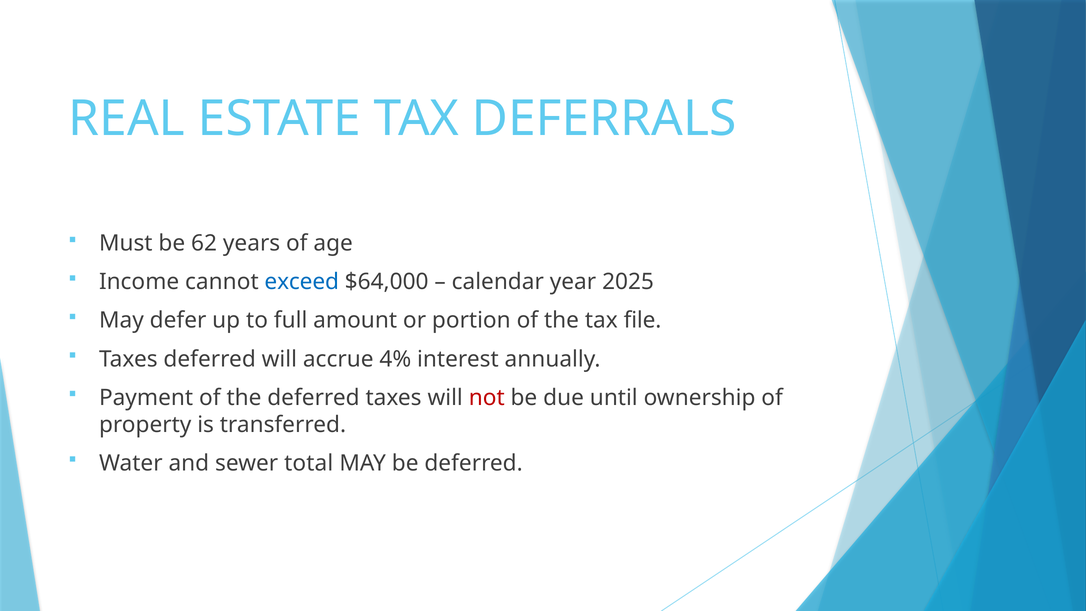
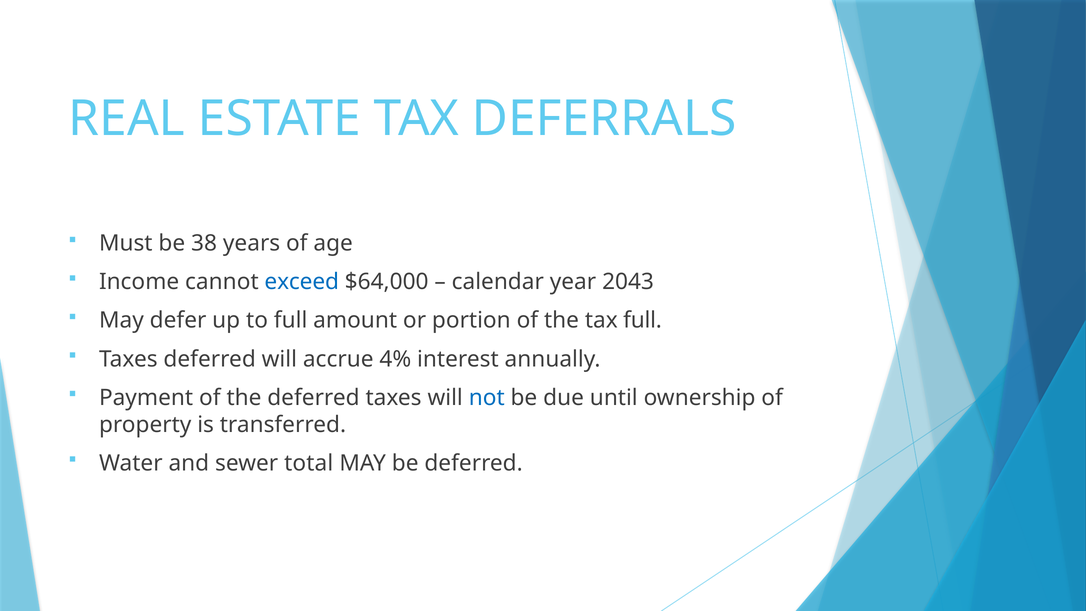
62: 62 -> 38 (204, 243)
2025: 2025 -> 2043 (628, 282)
tax file: file -> full (643, 320)
not colour: red -> blue (487, 397)
